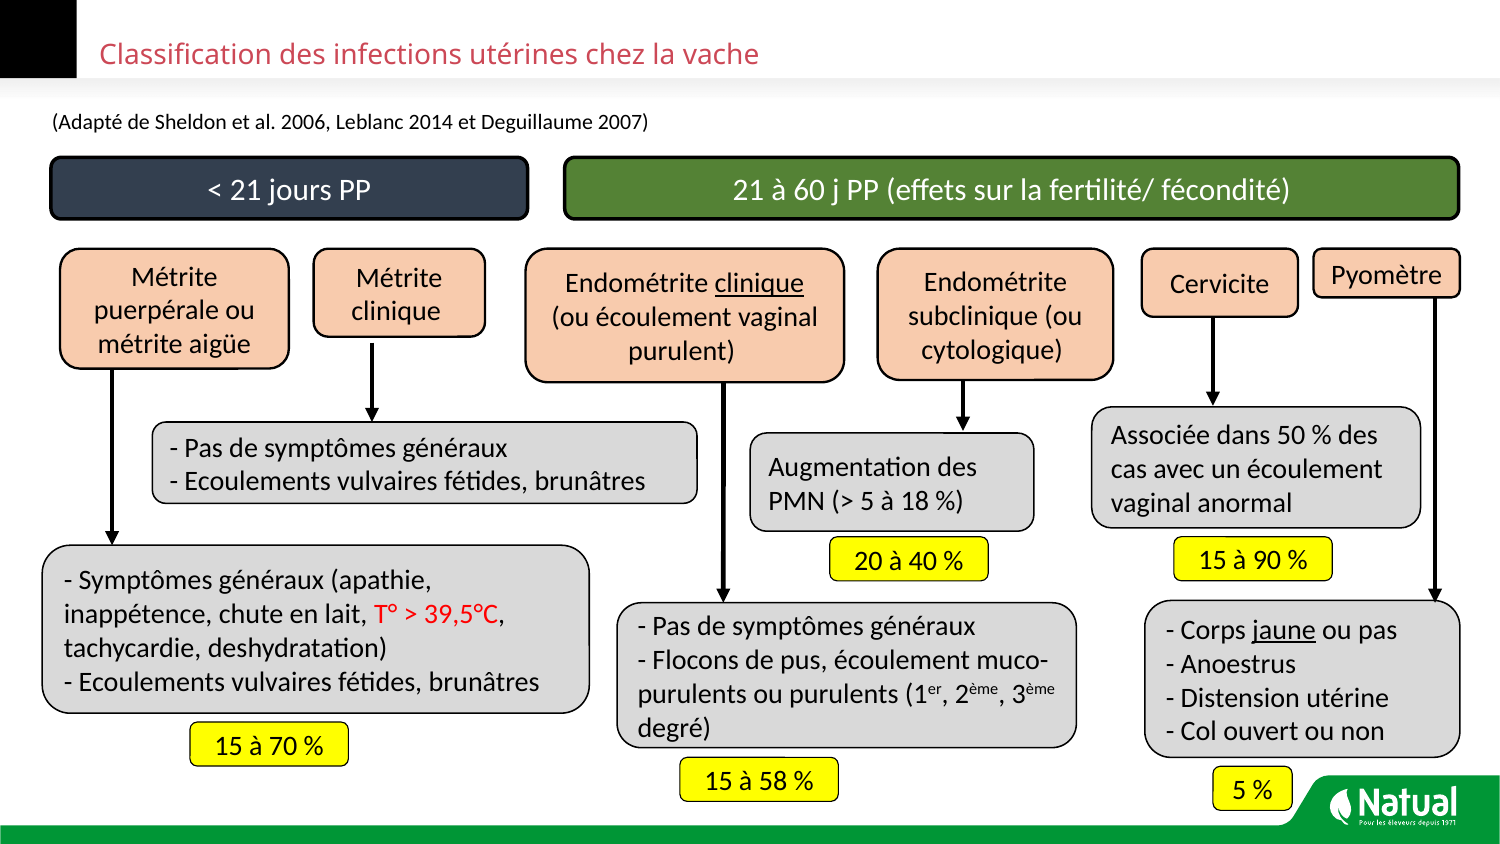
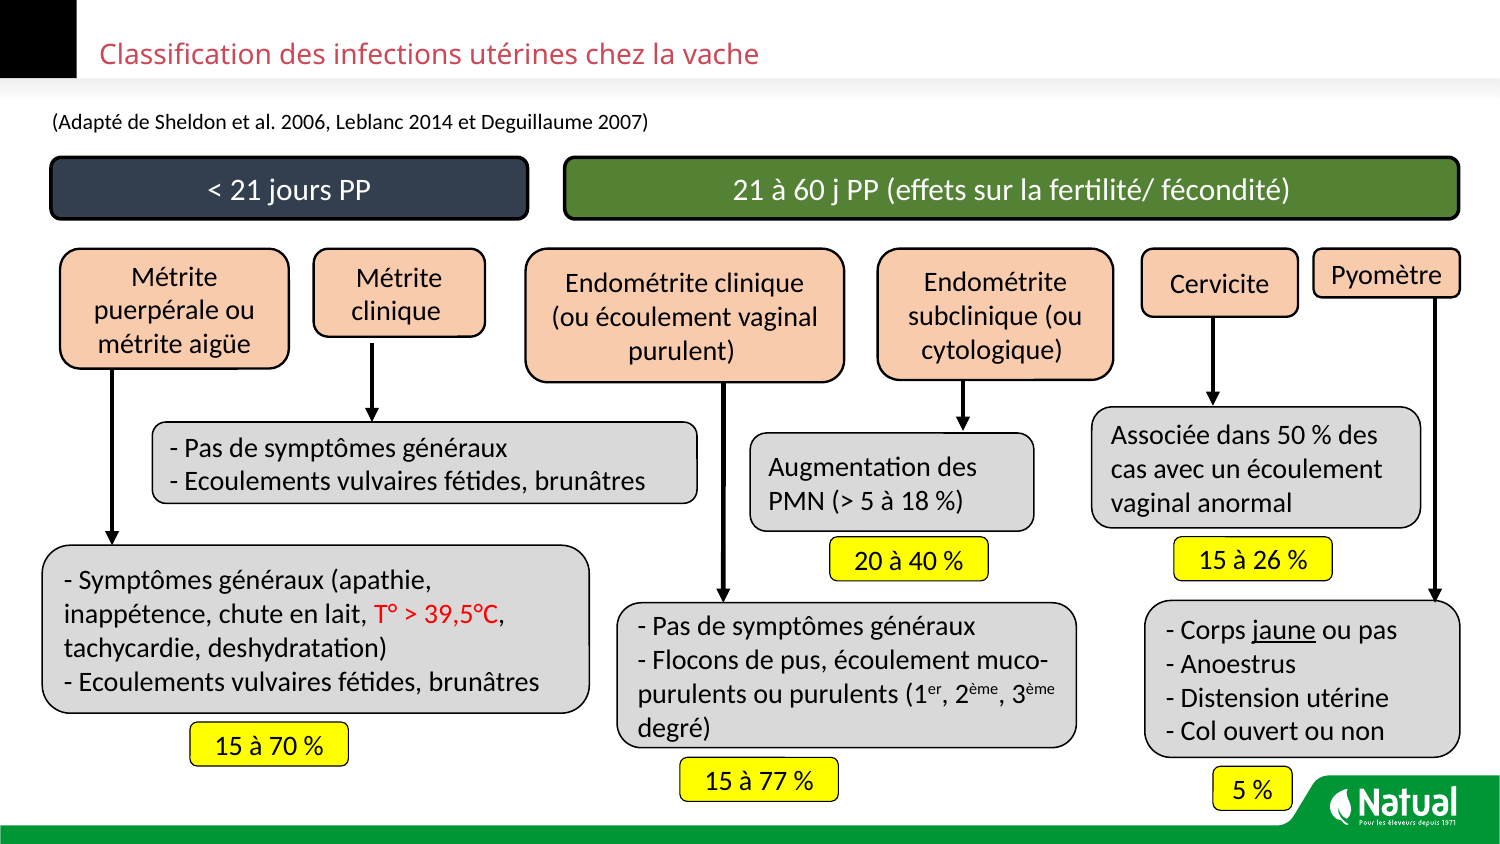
clinique underline: present -> none (759, 284)
90: 90 -> 26 (1267, 560)
58: 58 -> 77 (773, 781)
